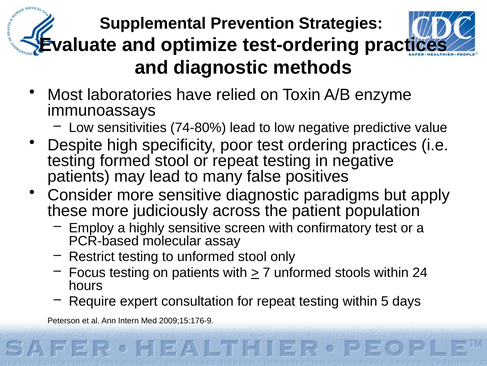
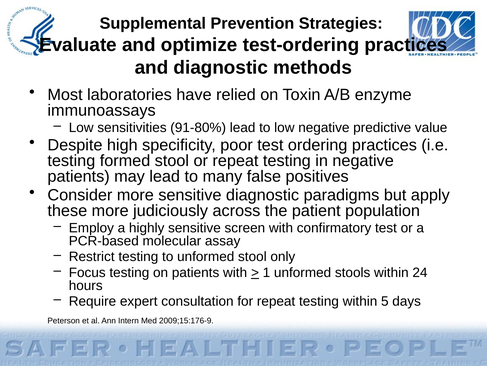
74-80%: 74-80% -> 91-80% (198, 127)
7: 7 -> 1 (266, 272)
